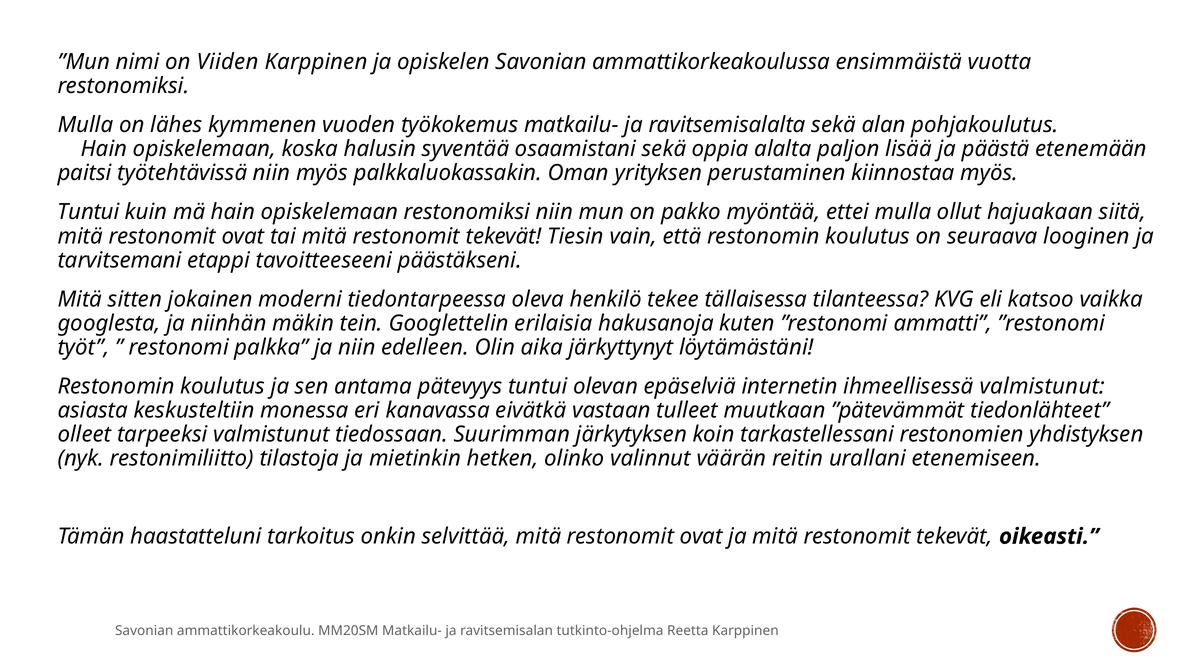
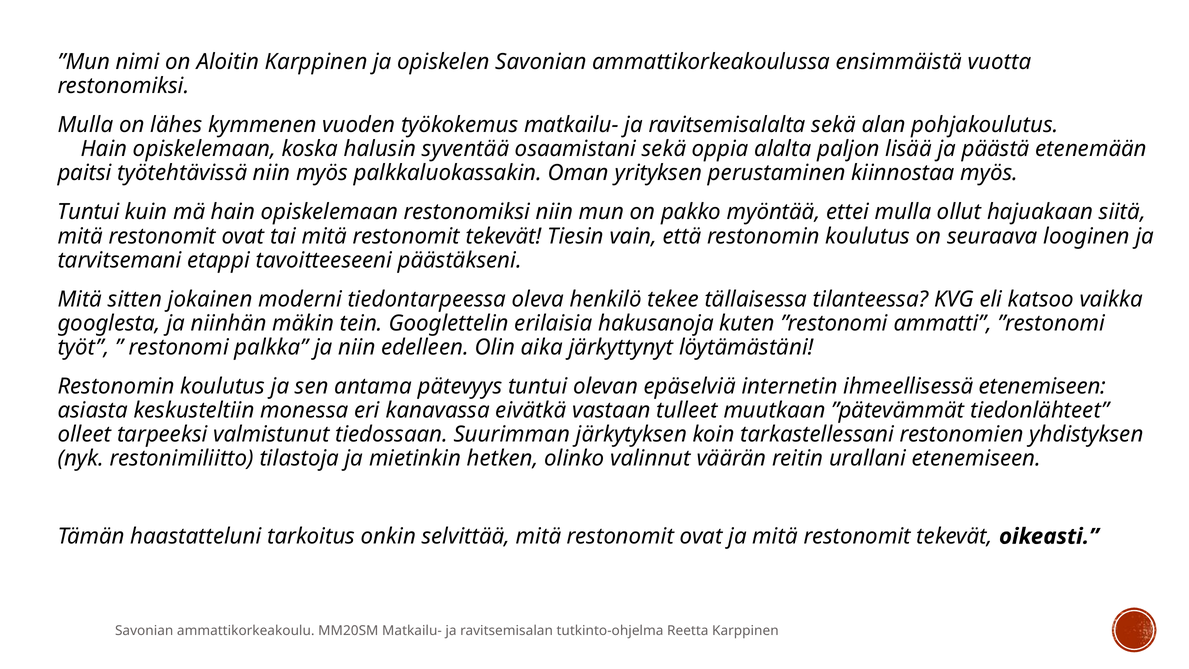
Viiden: Viiden -> Aloitin (228, 62)
ihmeellisessä valmistunut: valmistunut -> etenemiseen (1042, 386)
